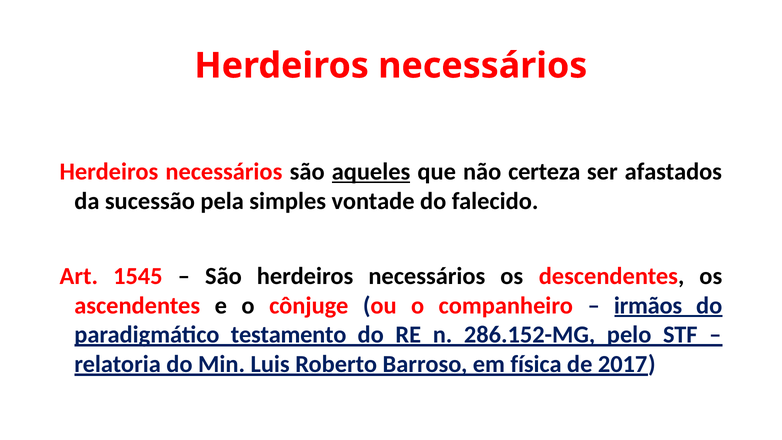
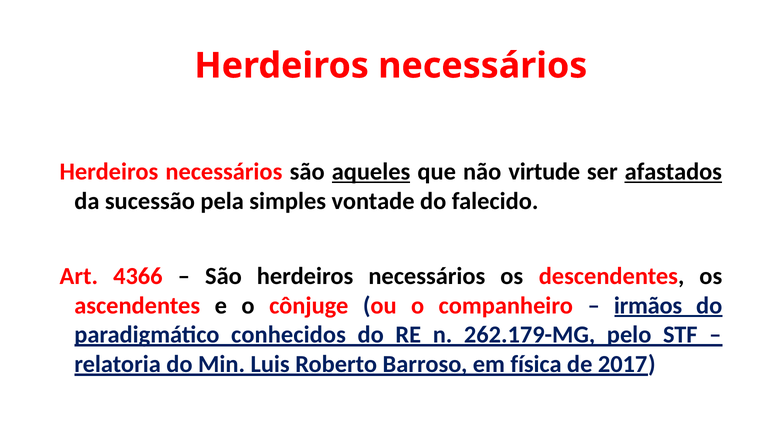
certeza: certeza -> virtude (544, 172)
afastados underline: none -> present (673, 172)
1545: 1545 -> 4366 (138, 276)
testamento: testamento -> conhecidos (288, 335)
286.152-MG: 286.152-MG -> 262.179-MG (530, 335)
